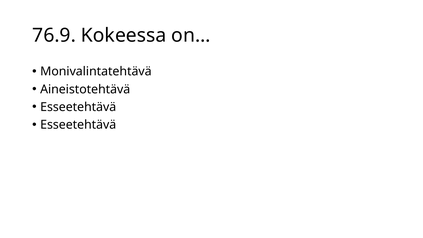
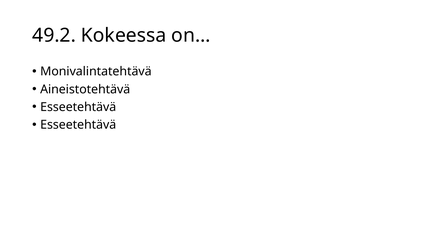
76.9: 76.9 -> 49.2 (54, 36)
